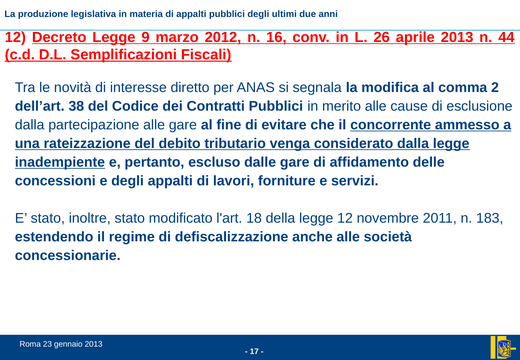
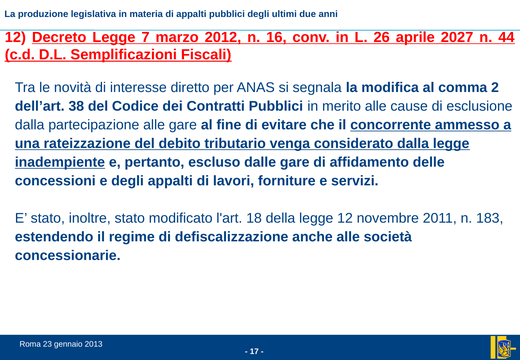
9: 9 -> 7 (146, 37)
aprile 2013: 2013 -> 2027 (457, 37)
